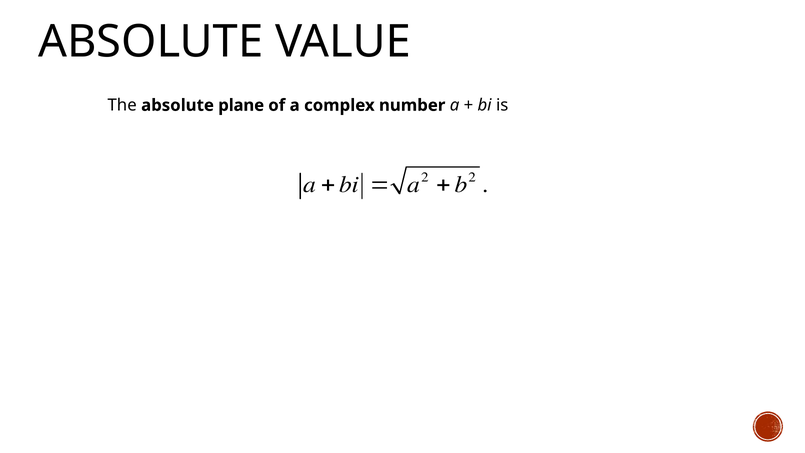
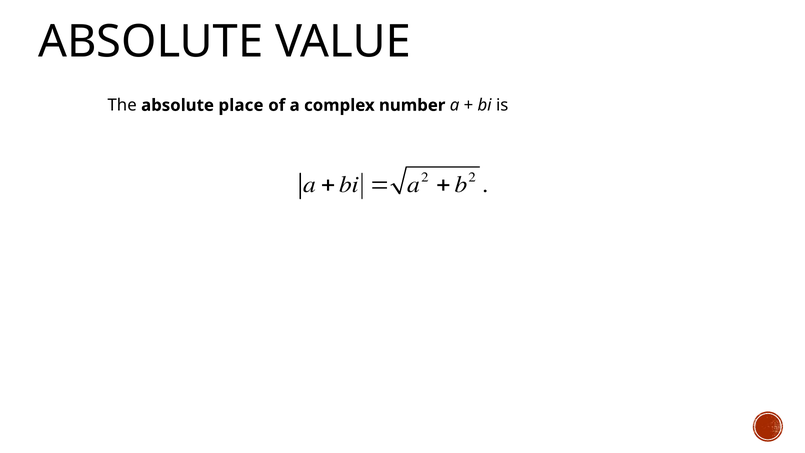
plane: plane -> place (241, 105)
